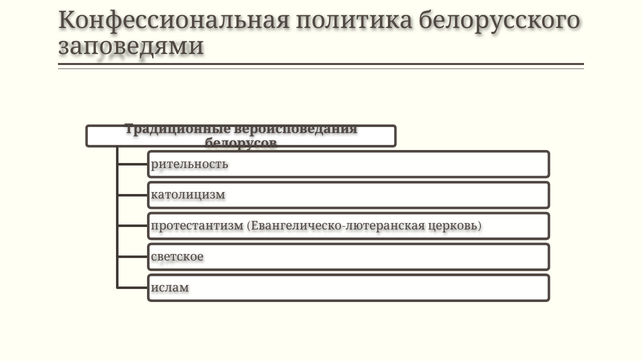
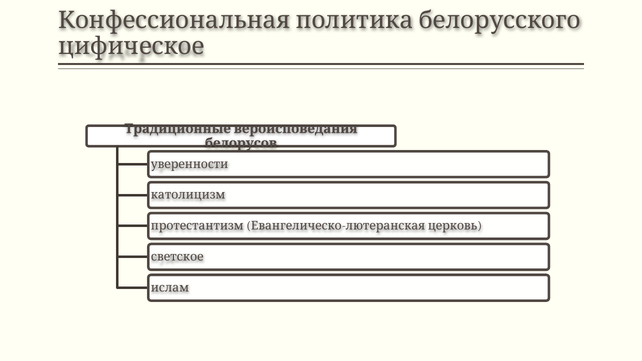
заповедями: заповедями -> цифическое (131, 46)
рительность: рительность -> уверенности (190, 164)
